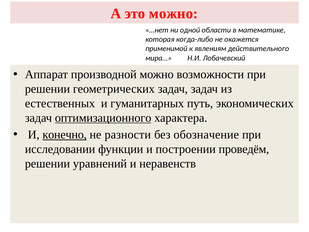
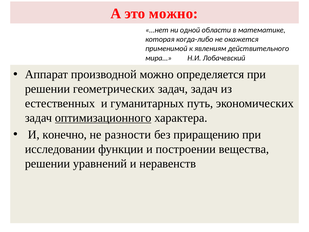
возможности: возможности -> определяется (210, 74)
конечно underline: present -> none (65, 135)
обозначение: обозначение -> приращению (206, 135)
проведём: проведём -> вещества (244, 149)
